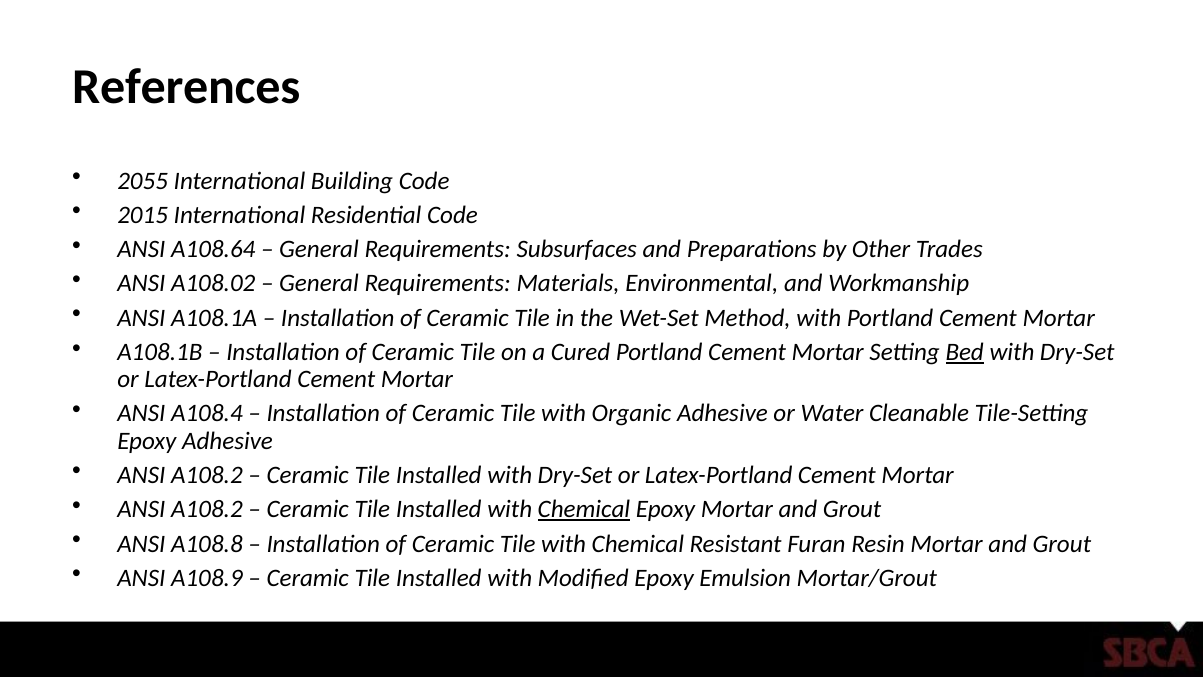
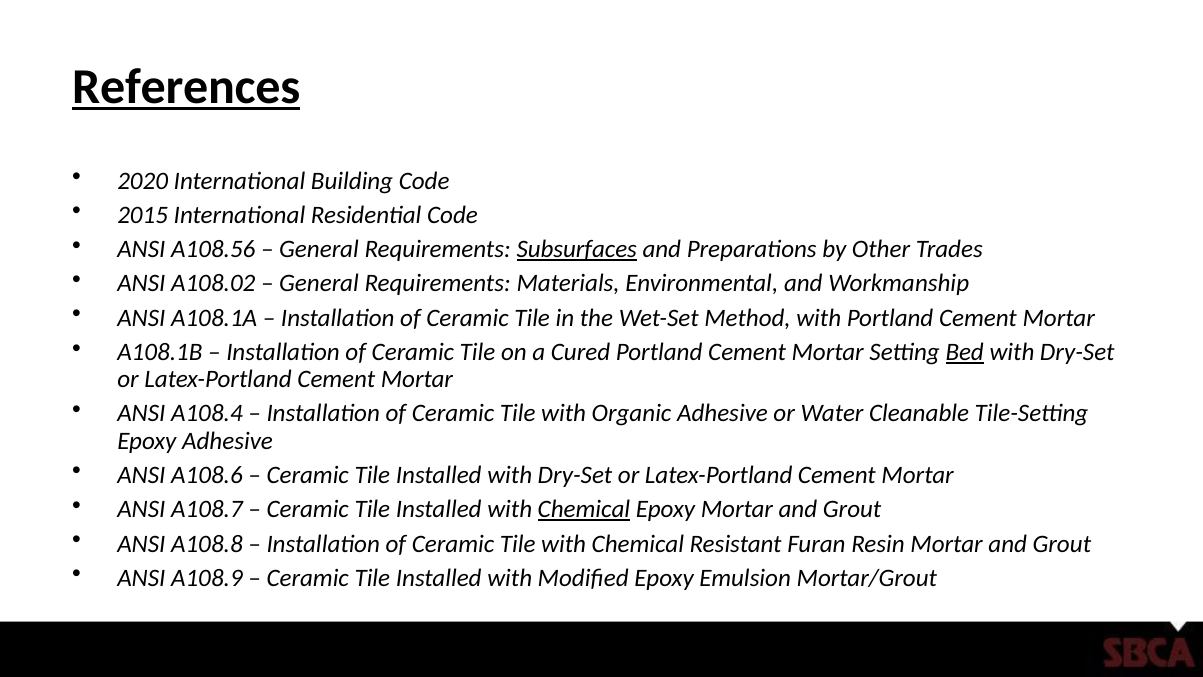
References underline: none -> present (186, 87)
2055: 2055 -> 2020 (143, 181)
A108.64: A108.64 -> A108.56 (213, 249)
Subsurfaces underline: none -> present (577, 249)
A108.2: A108.2 -> A108.6 (207, 475)
A108.2: A108.2 -> A108.7 (207, 509)
